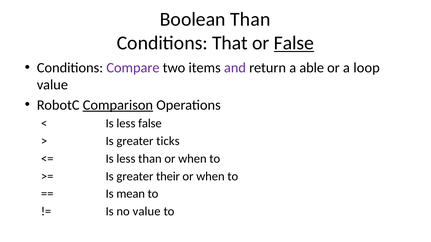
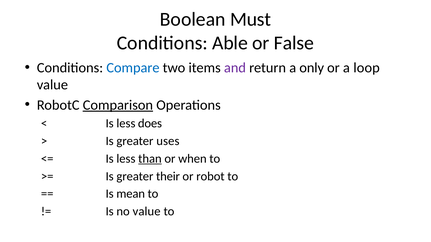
Boolean Than: Than -> Must (251, 19)
That: That -> Able (230, 43)
False underline: present -> none (294, 43)
Compare colour: purple -> blue (133, 68)
able: able -> only (312, 68)
less false: false -> does (150, 124)
ticks: ticks -> uses (168, 141)
than underline: none -> present (150, 159)
when: when -> robot (210, 177)
